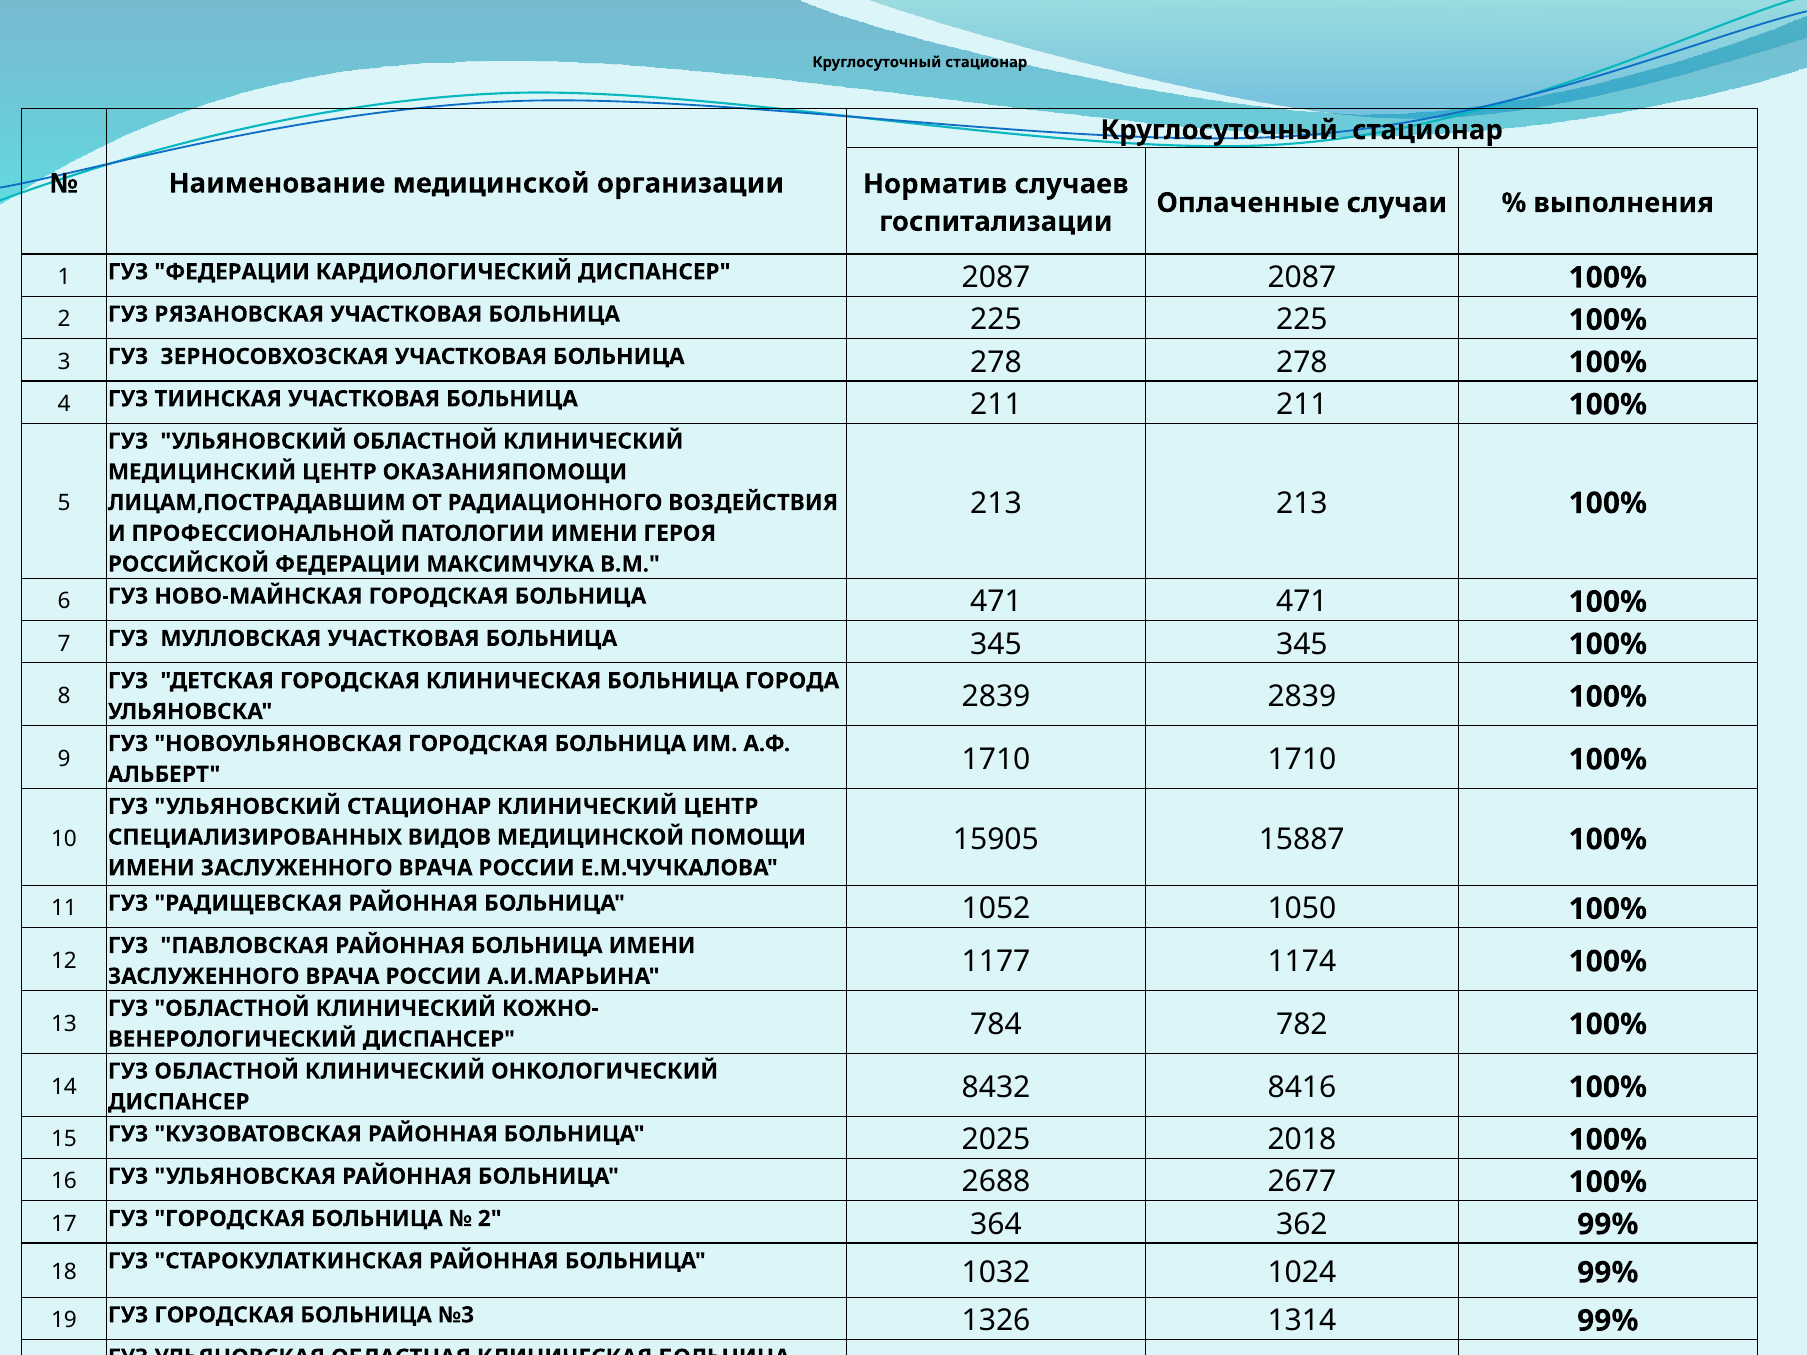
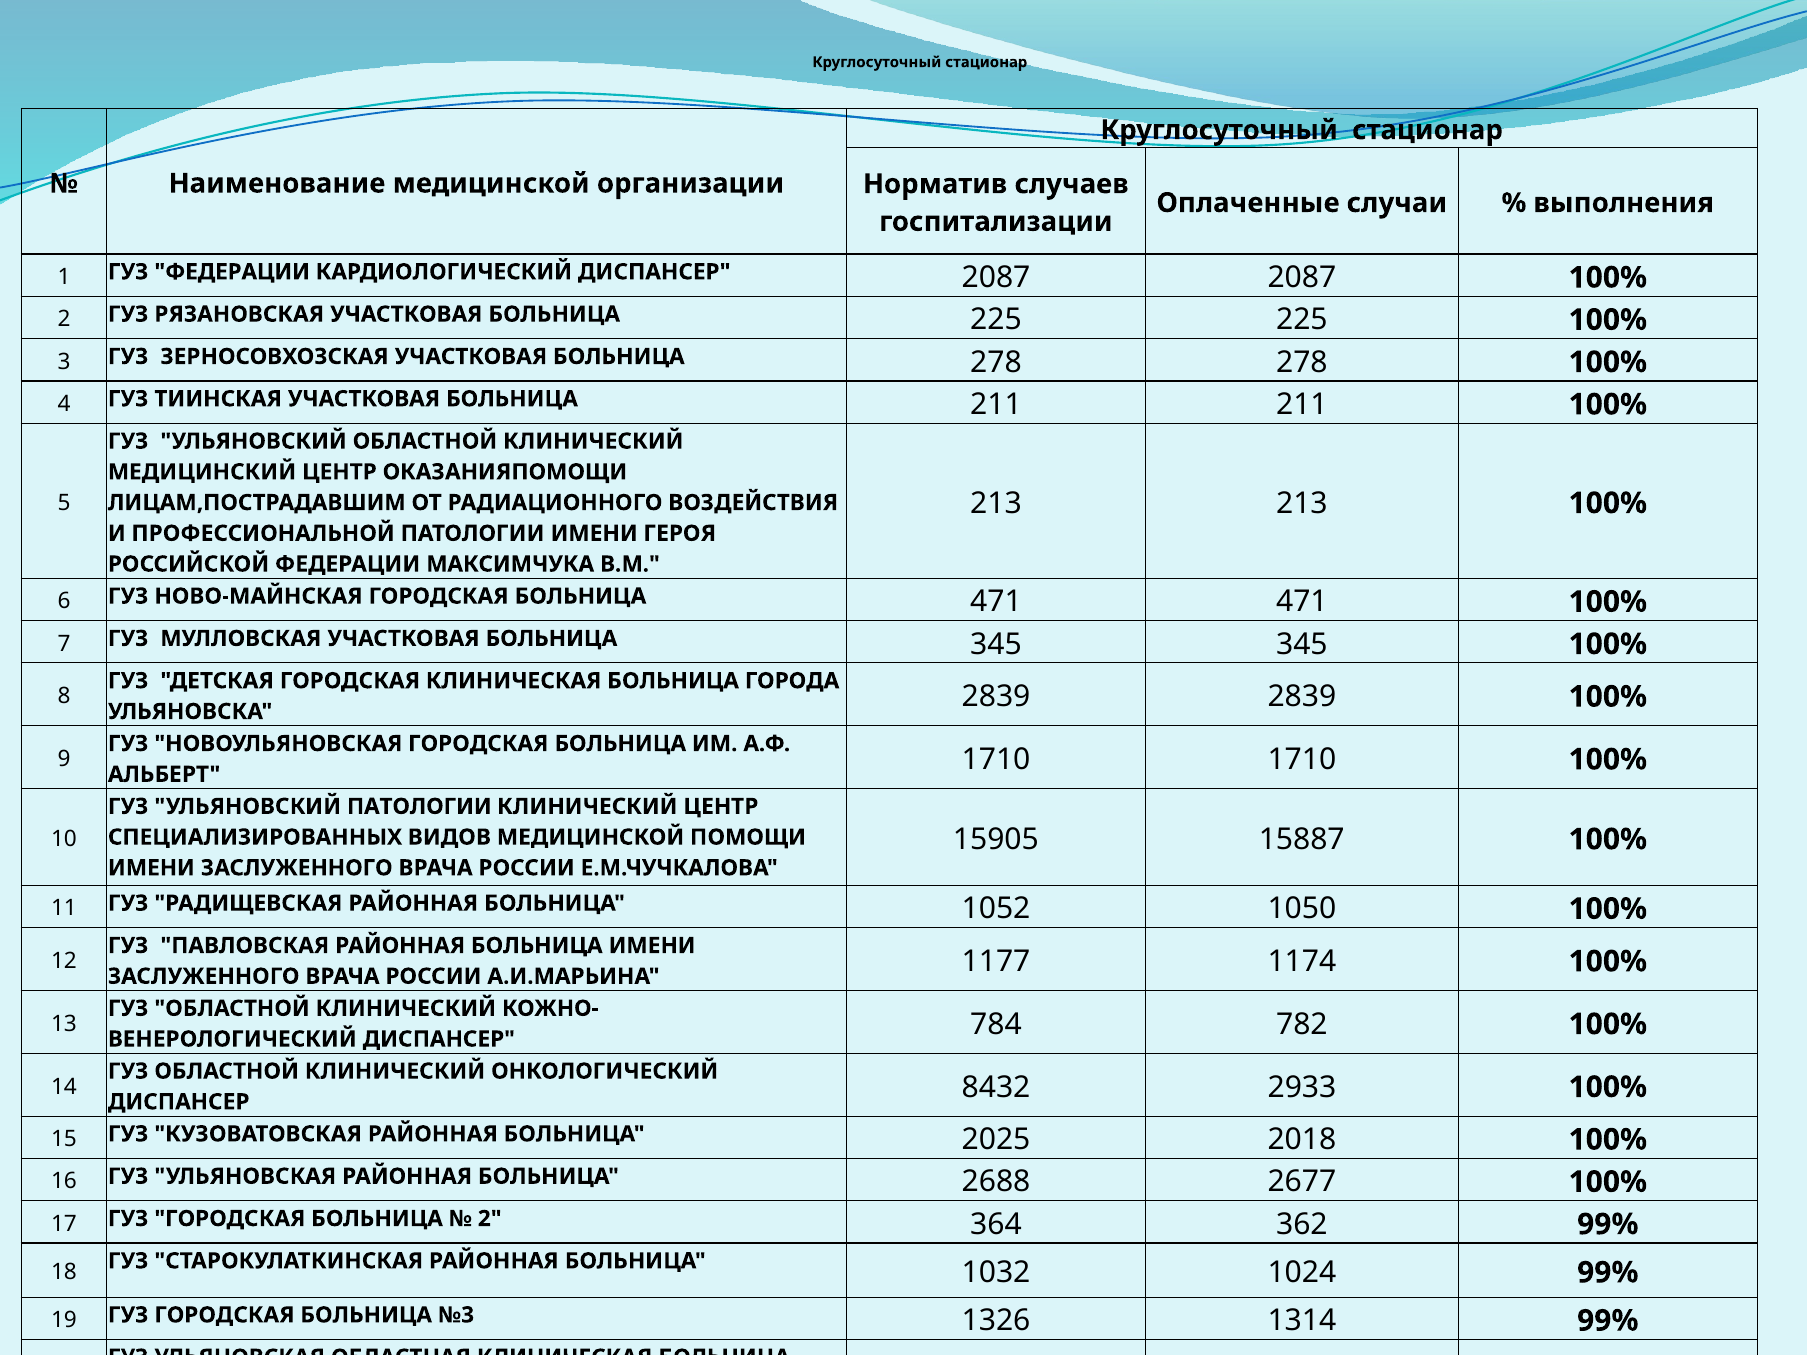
УЛЬЯНОВСКИЙ СТАЦИОНАР: СТАЦИОНАР -> ПАТОЛОГИИ (419, 807)
8416: 8416 -> 2933 (1302, 1087)
